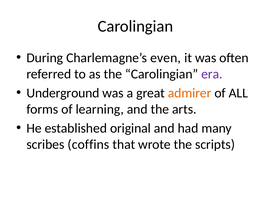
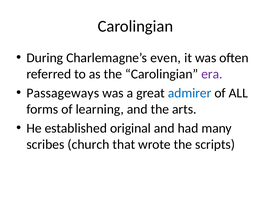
Underground: Underground -> Passageways (63, 93)
admirer colour: orange -> blue (190, 93)
coffins: coffins -> church (88, 145)
